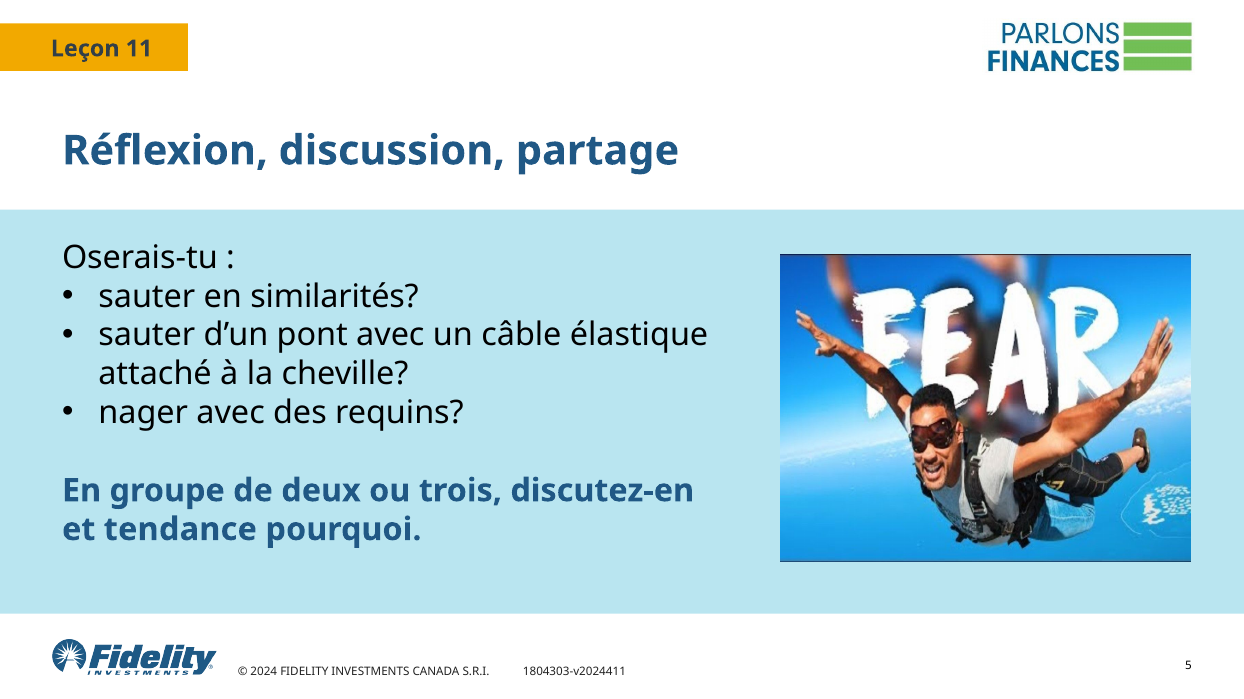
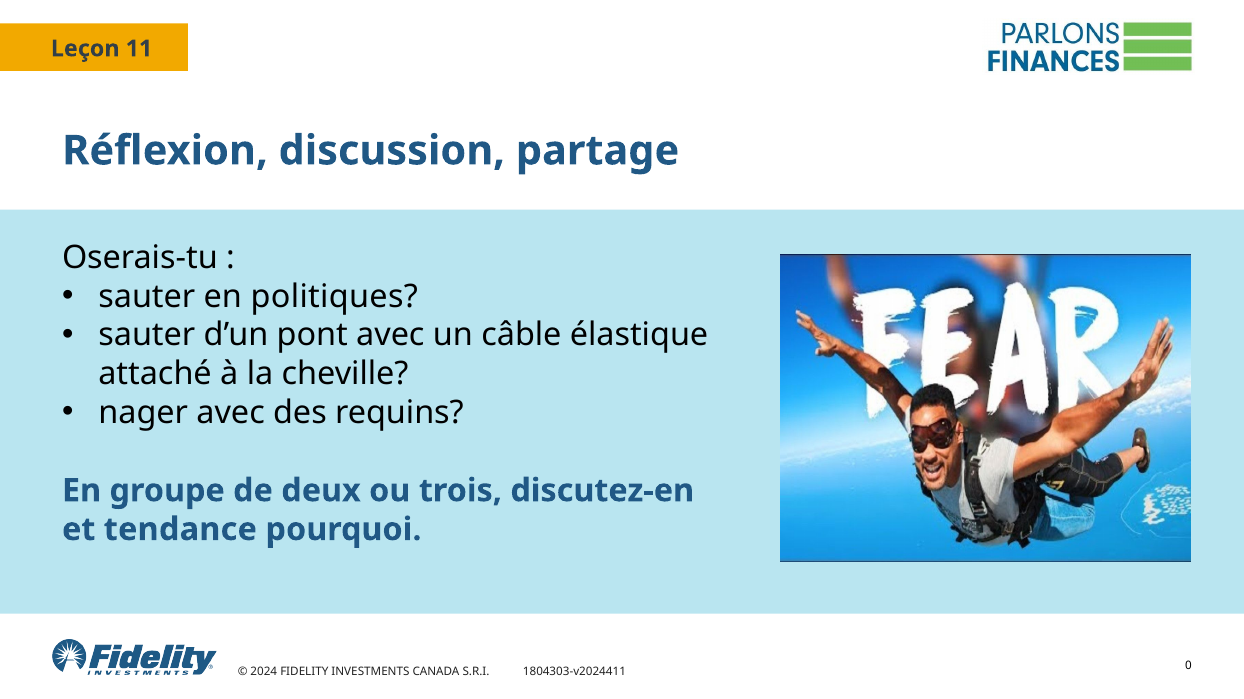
similarités: similarités -> politiques (334, 297)
5: 5 -> 0 (1188, 667)
